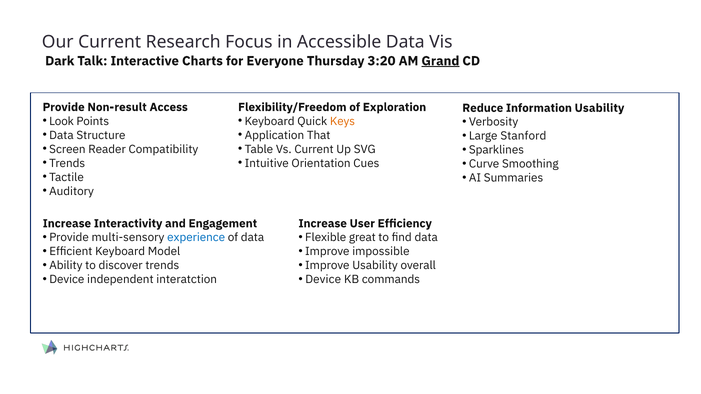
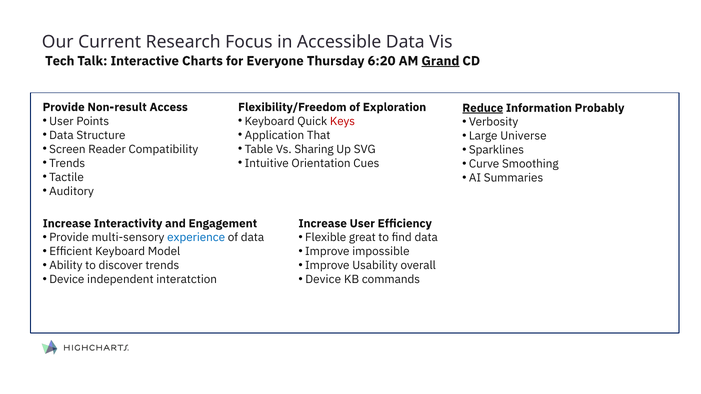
Dark: Dark -> Tech (60, 61)
3:20: 3:20 -> 6:20 (381, 61)
Reduce underline: none -> present (483, 108)
Information Usability: Usability -> Probably (599, 108)
Look: Look -> User (61, 121)
Keys colour: orange -> red (342, 121)
Stanford: Stanford -> Universe (523, 136)
Vs Current: Current -> Sharing (314, 149)
